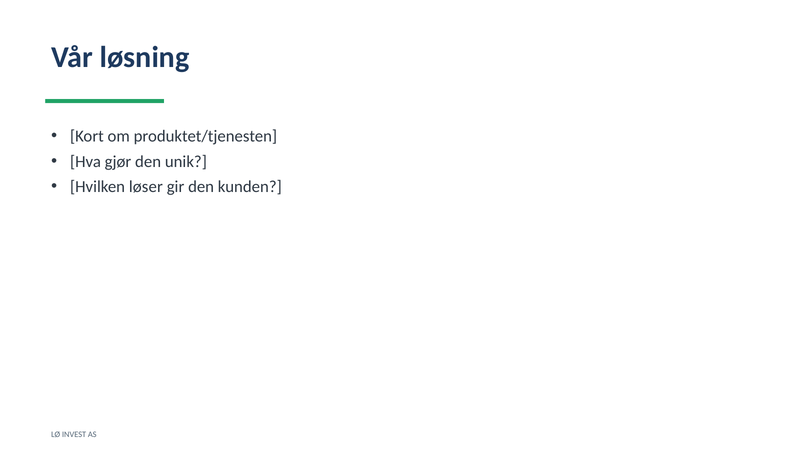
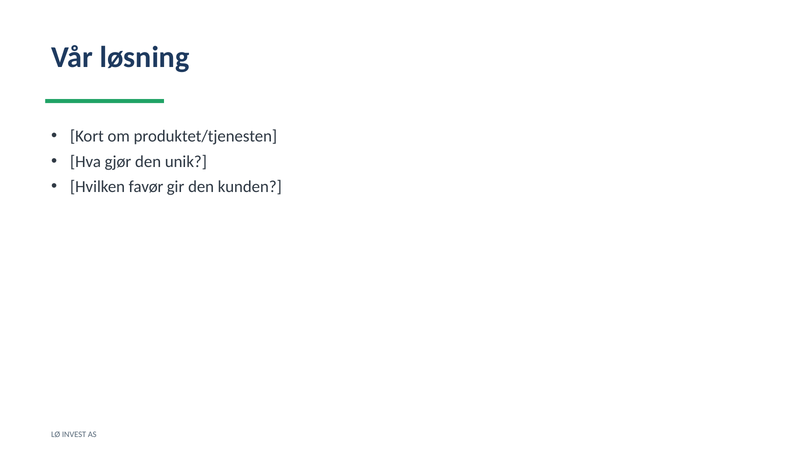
løser: løser -> favør (146, 186)
